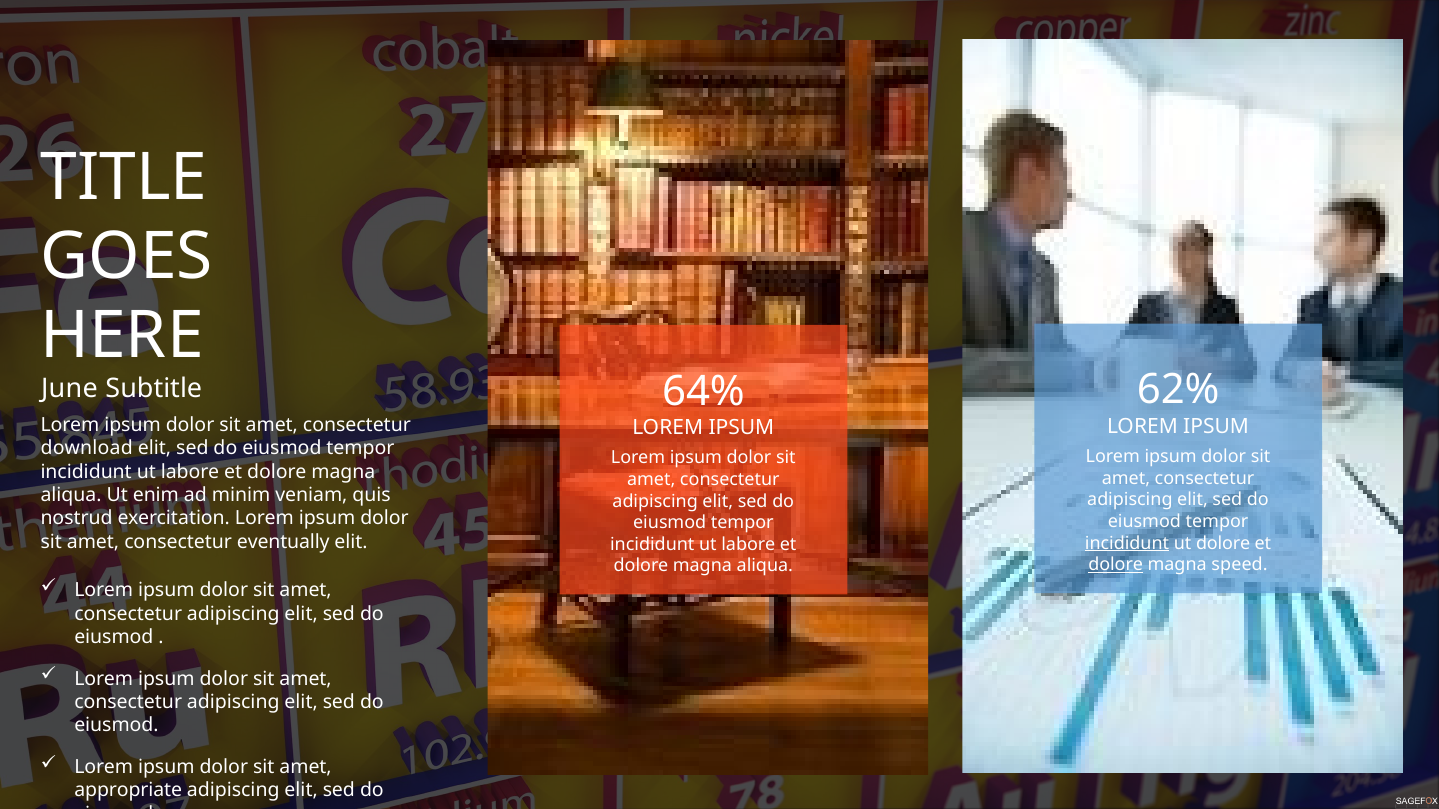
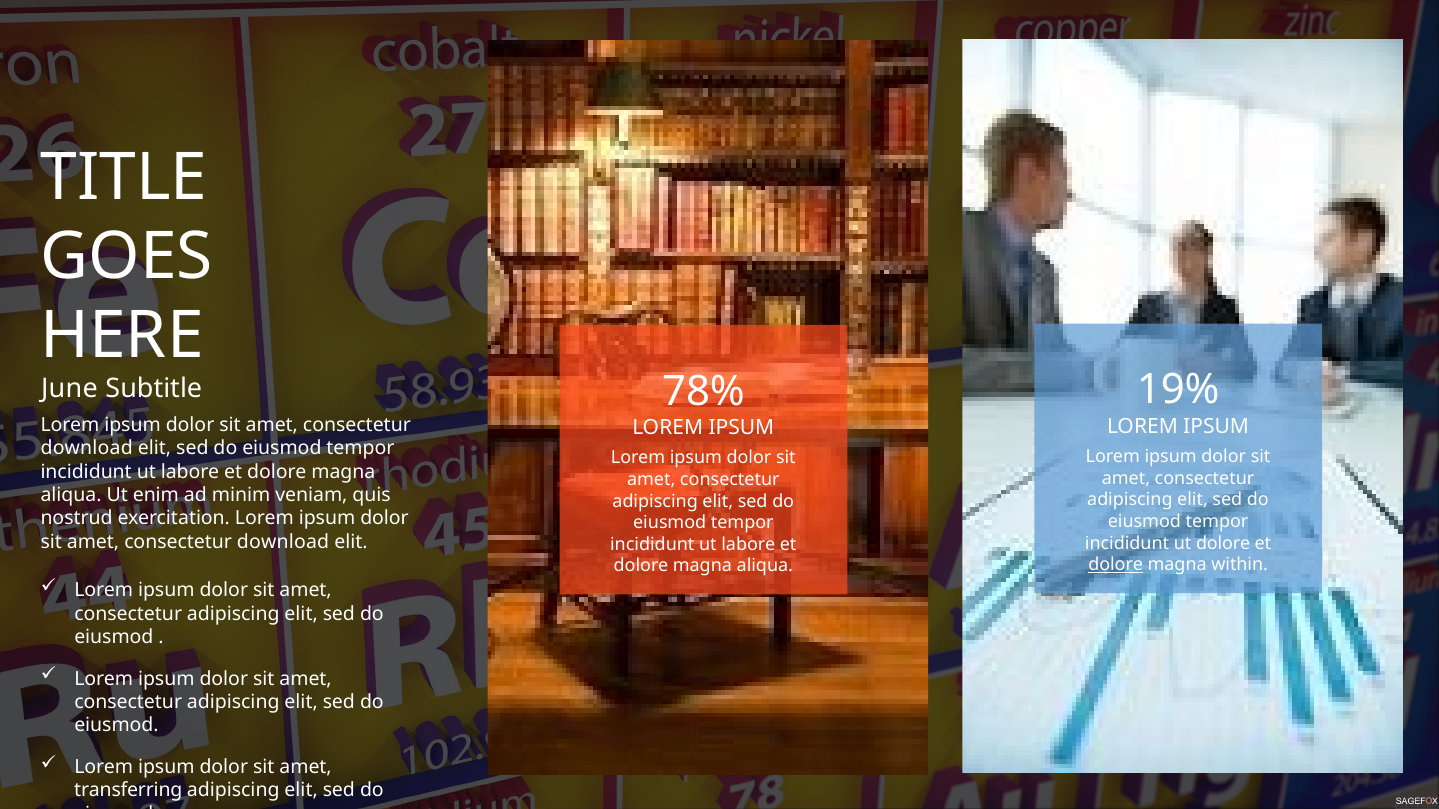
62%: 62% -> 19% (1178, 390)
64%: 64% -> 78% (703, 392)
eventually: eventually -> download (283, 542)
incididunt underline: present -> none (1127, 543)
speed: speed -> within (1240, 565)
appropriate: appropriate -> transferring (128, 791)
